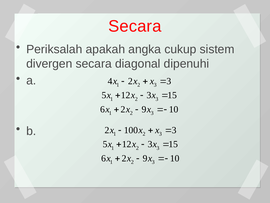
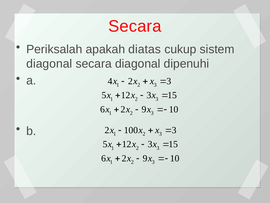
angka: angka -> diatas (145, 49)
divergen: divergen -> diagonal (49, 64)
